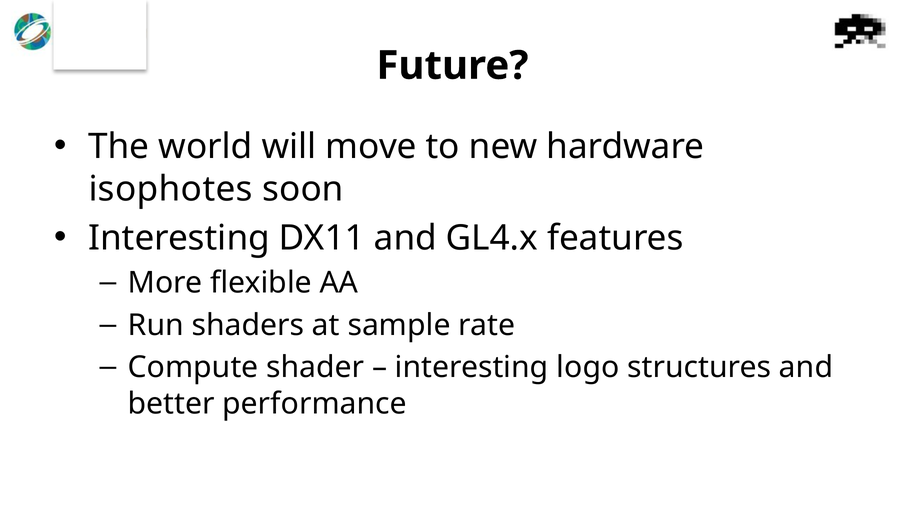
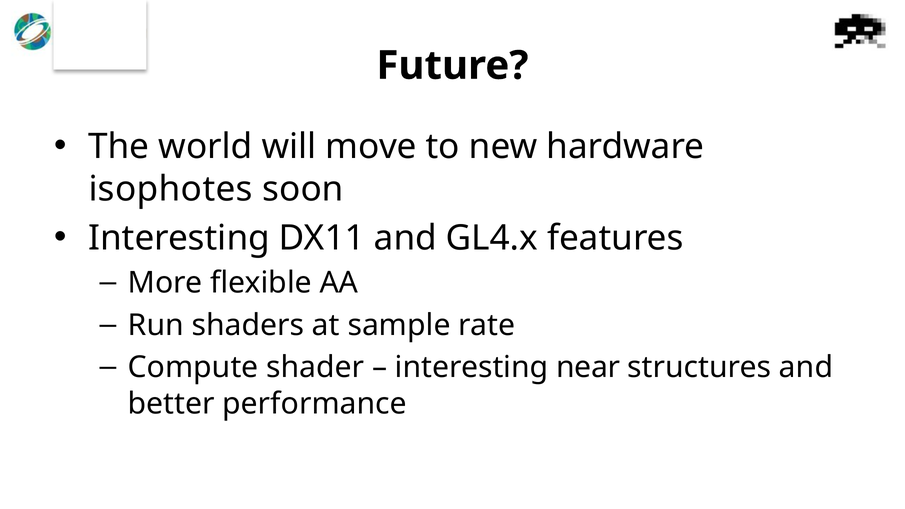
logo: logo -> near (588, 368)
